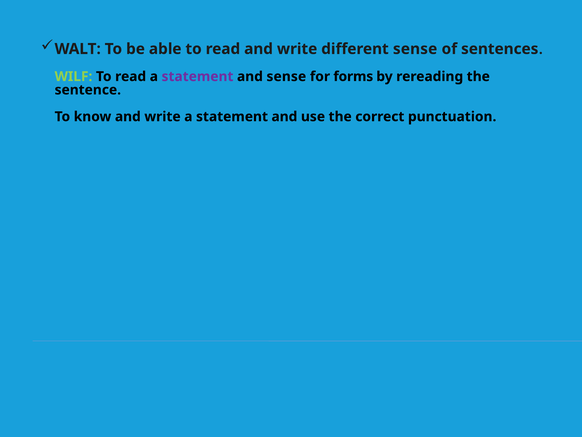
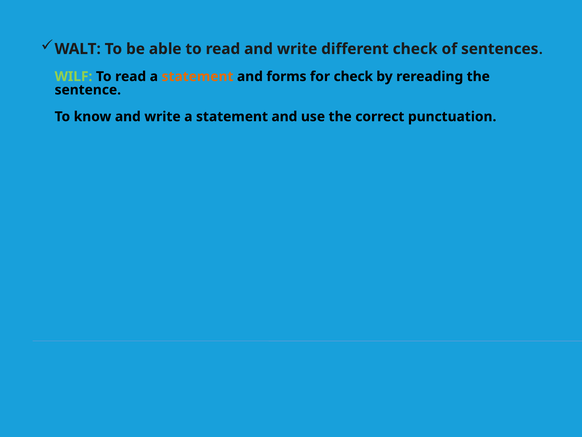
different sense: sense -> check (415, 49)
statement colour: purple -> orange (197, 76)
and sense: sense -> forms (286, 76)
for forms: forms -> check (353, 76)
